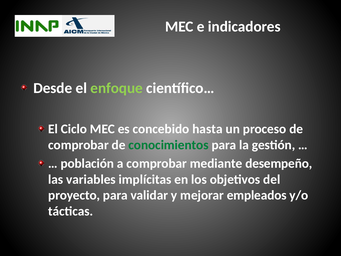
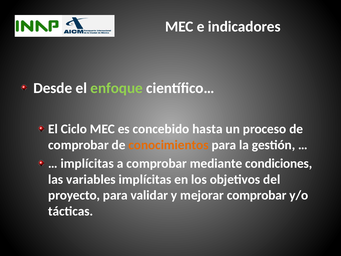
conocimientos colour: green -> orange (169, 145)
población: población -> implícitas (87, 163)
desempeño: desempeño -> condiciones (279, 163)
mejorar empleados: empleados -> comprobar (257, 195)
